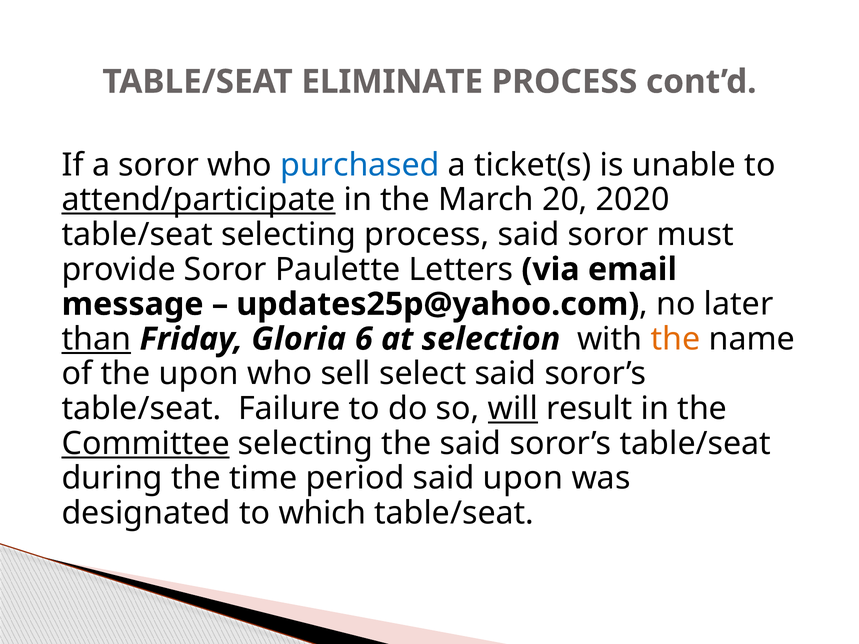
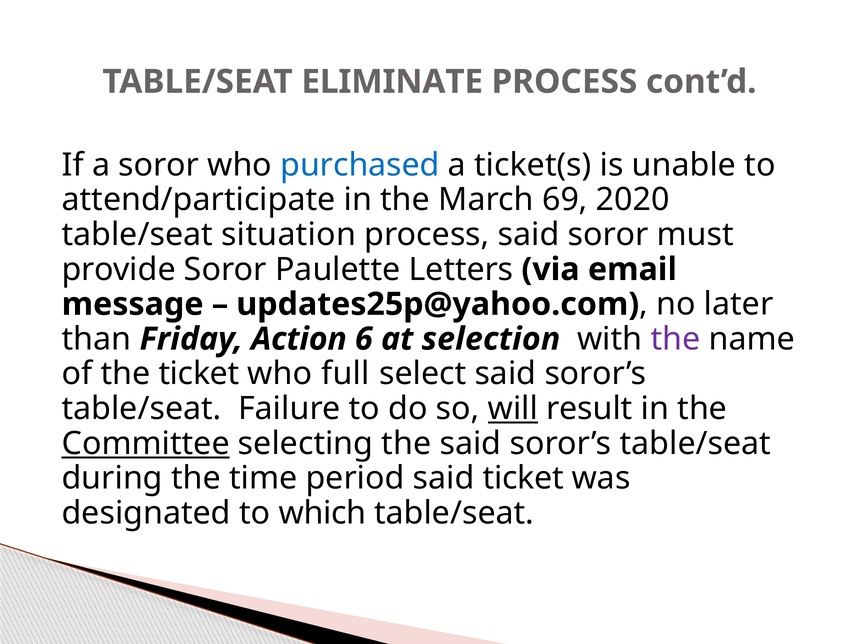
attend/participate underline: present -> none (199, 200)
20: 20 -> 69 (565, 200)
table/seat selecting: selecting -> situation (289, 235)
than underline: present -> none (96, 339)
Gloria: Gloria -> Action (299, 339)
the colour: orange -> purple (676, 339)
the upon: upon -> ticket (199, 374)
sell: sell -> full (345, 374)
said upon: upon -> ticket (523, 478)
